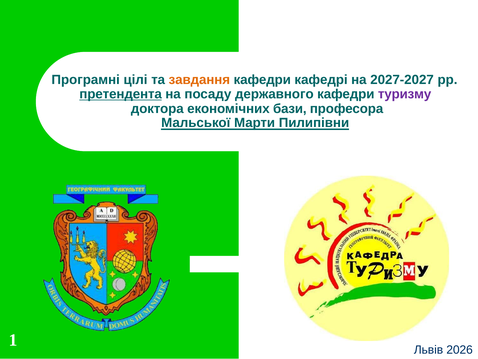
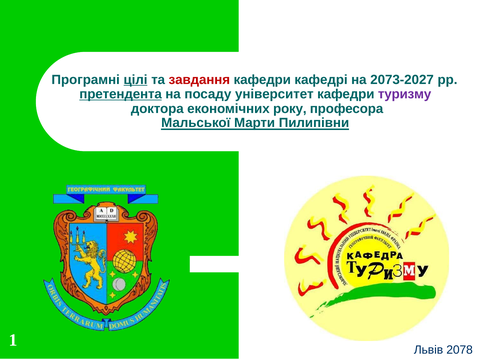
цілі underline: none -> present (135, 80)
завдання colour: orange -> red (199, 80)
2027-2027: 2027-2027 -> 2073-2027 (402, 80)
державного: державного -> університет (274, 94)
бази: бази -> року (290, 108)
2026: 2026 -> 2078 (460, 350)
